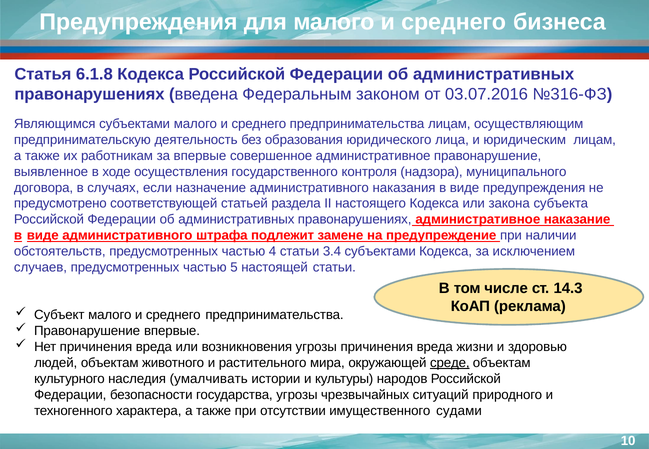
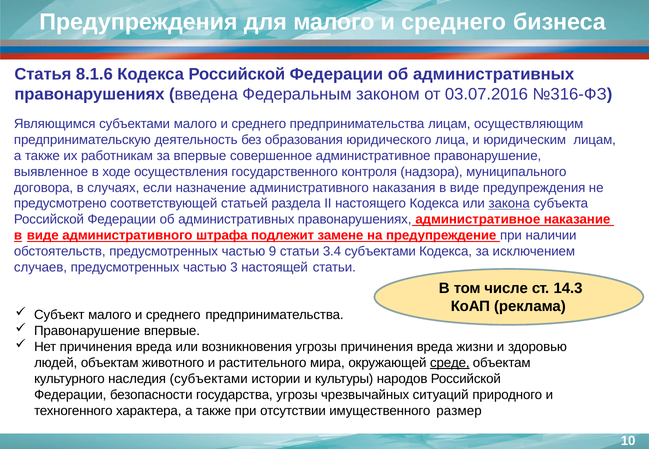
6.1.8: 6.1.8 -> 8.1.6 (94, 75)
закона underline: none -> present (509, 204)
4: 4 -> 9 (273, 252)
5: 5 -> 3 (234, 268)
наследия умалчивать: умалчивать -> субъектами (209, 379)
судами: судами -> размер (459, 411)
